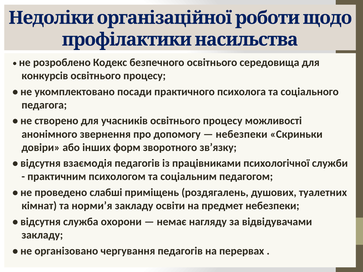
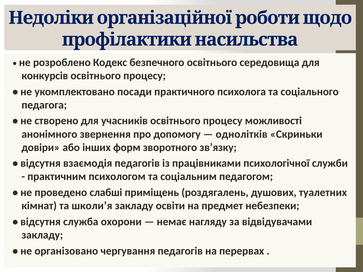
небезпеки: небезпеки -> однолітків (242, 134)
норми’я: норми’я -> школи’я (92, 206)
